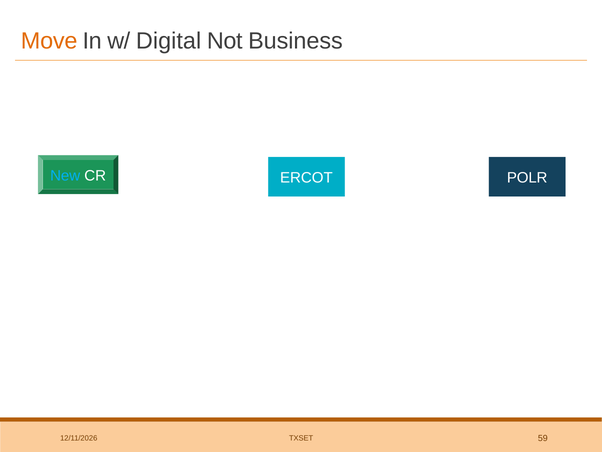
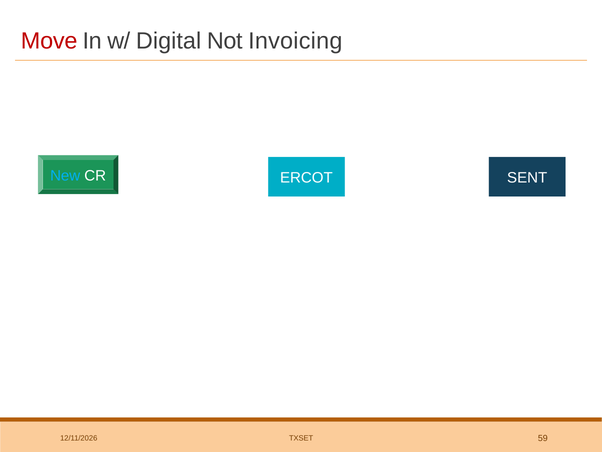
Move colour: orange -> red (49, 41)
Business: Business -> Invoicing (295, 41)
POLR: POLR -> SENT (527, 178)
